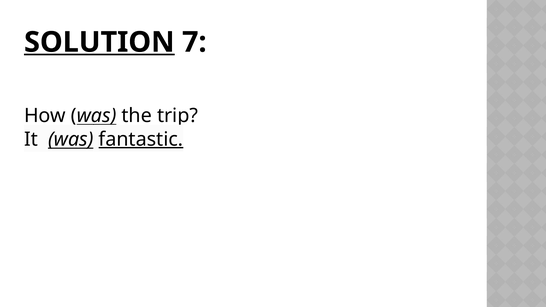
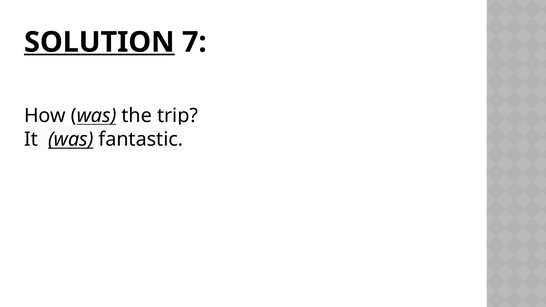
fantastic underline: present -> none (141, 139)
